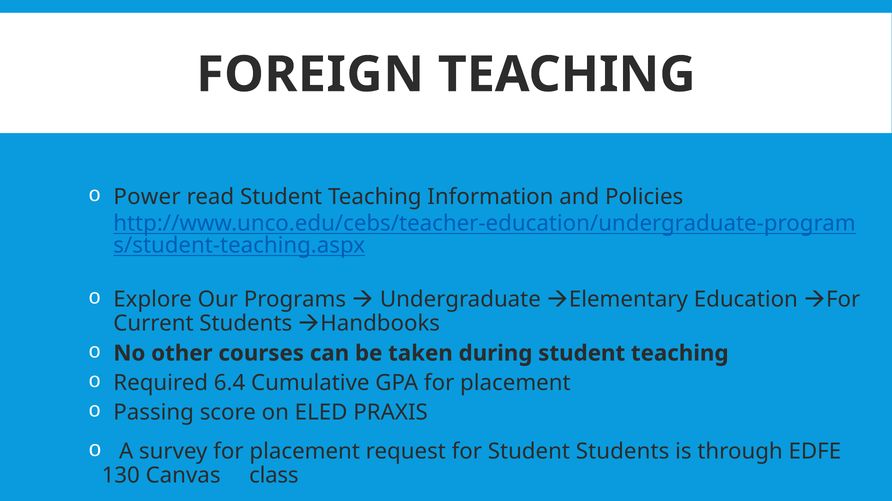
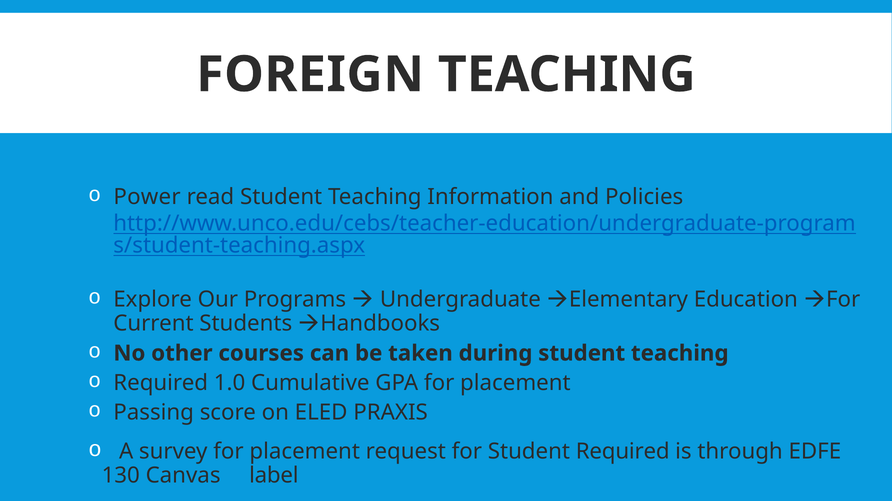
6.4: 6.4 -> 1.0 (230, 383)
Student Students: Students -> Required (623, 452)
class: class -> label (274, 476)
